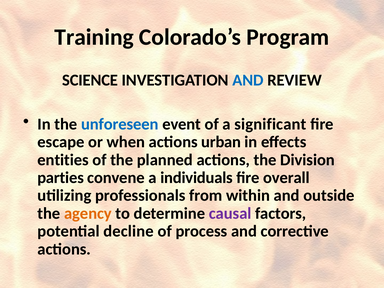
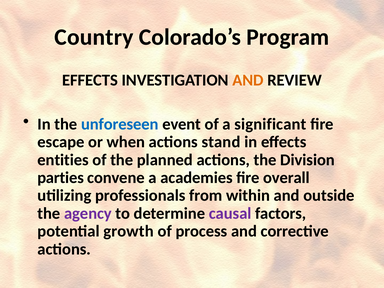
Training: Training -> Country (94, 37)
SCIENCE: SCIENCE -> EFFECTS (90, 80)
AND colour: blue -> orange (248, 80)
urban: urban -> stand (221, 142)
individuals: individuals -> academies (196, 178)
agency colour: orange -> purple (88, 213)
decline: decline -> growth (129, 231)
